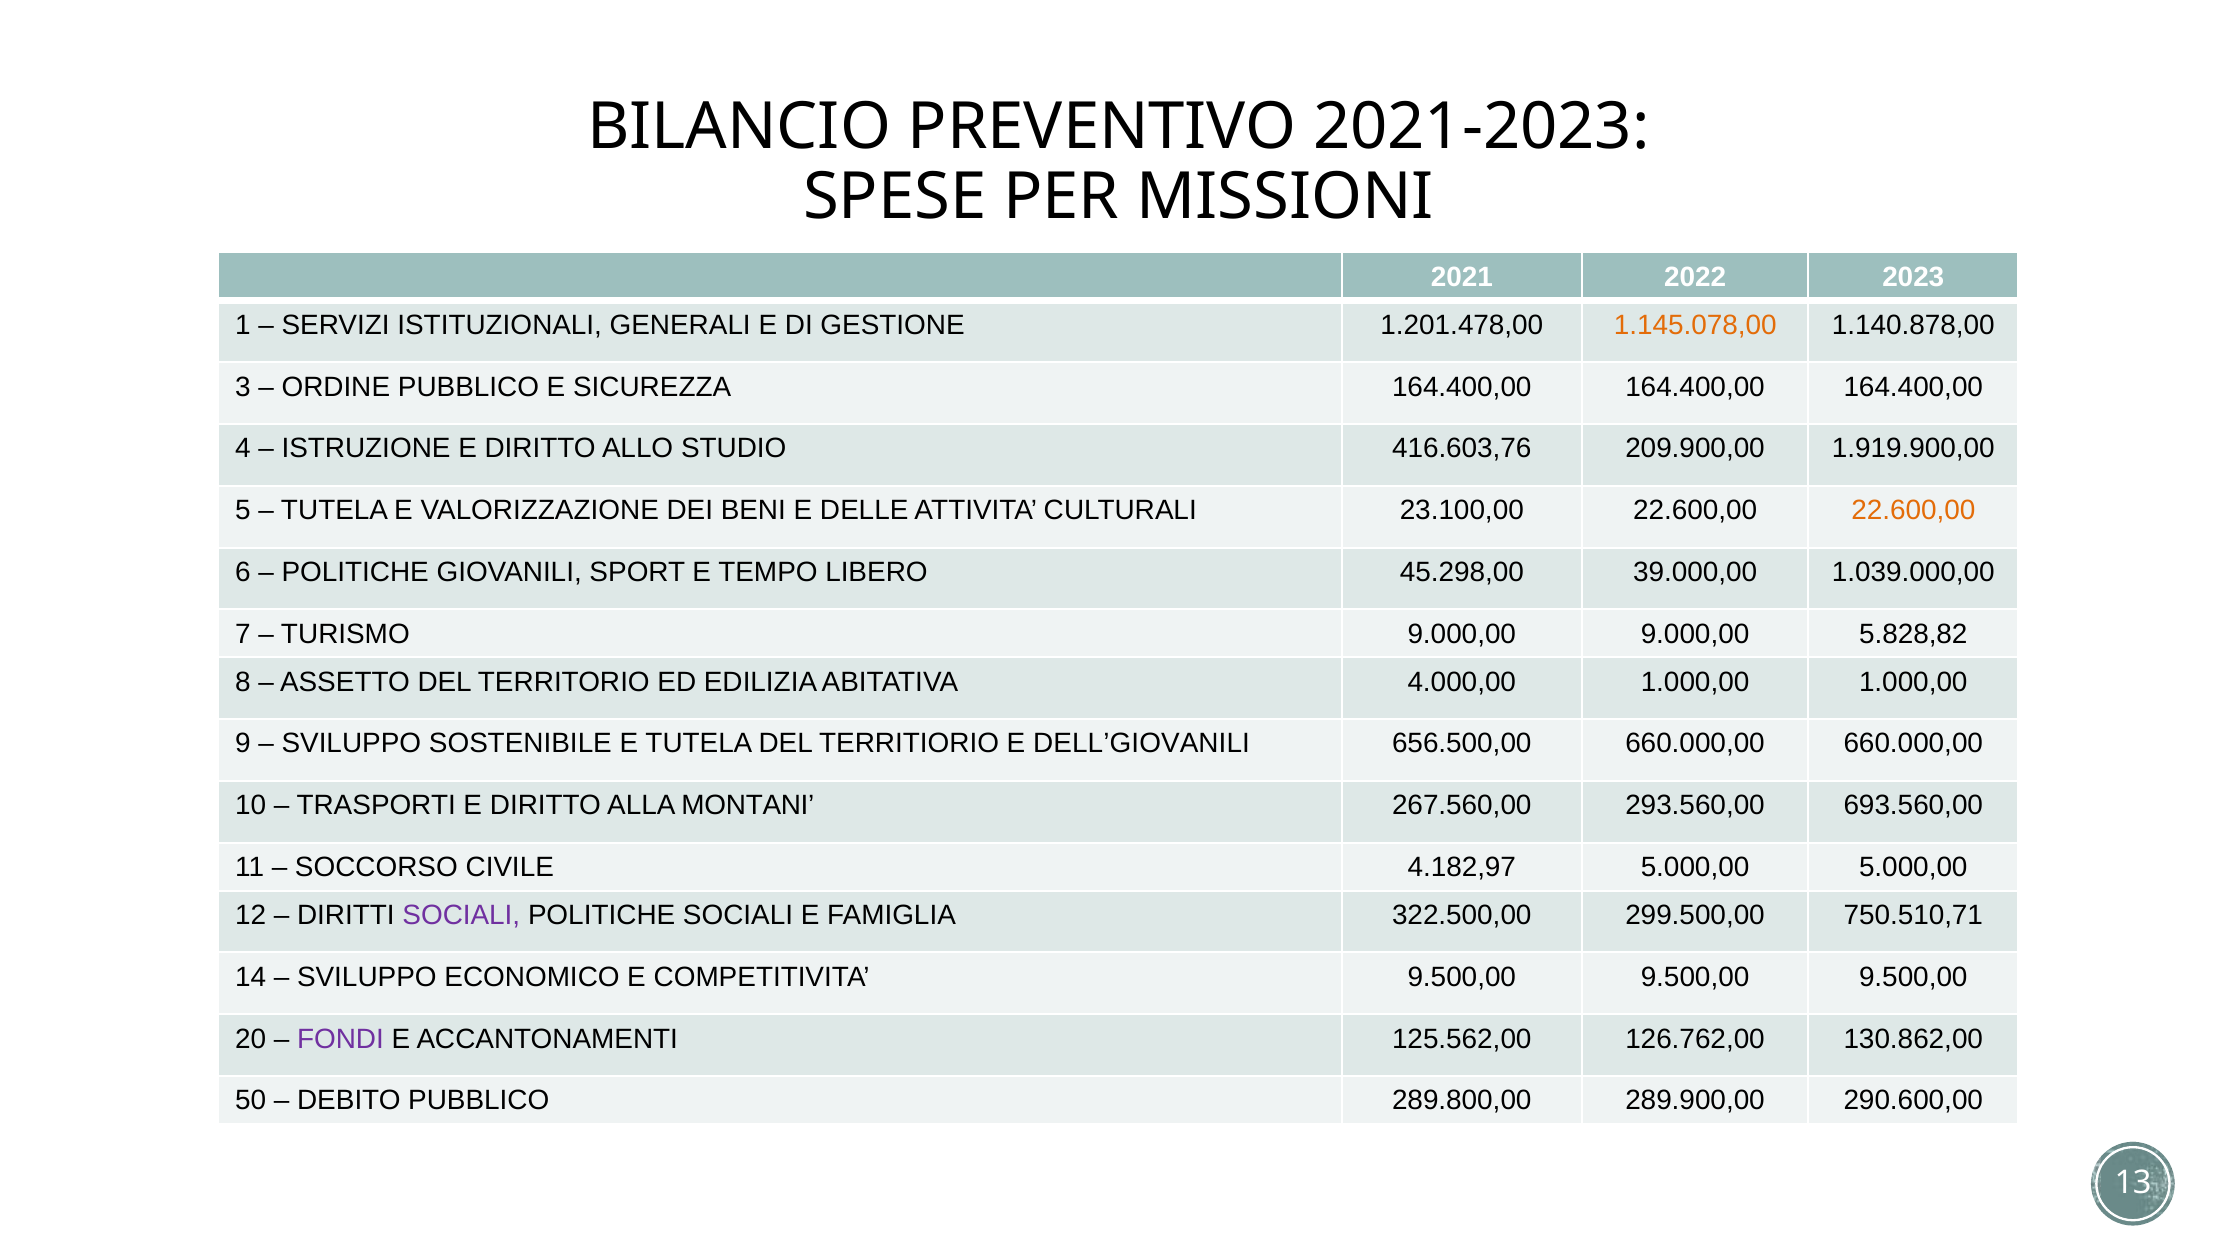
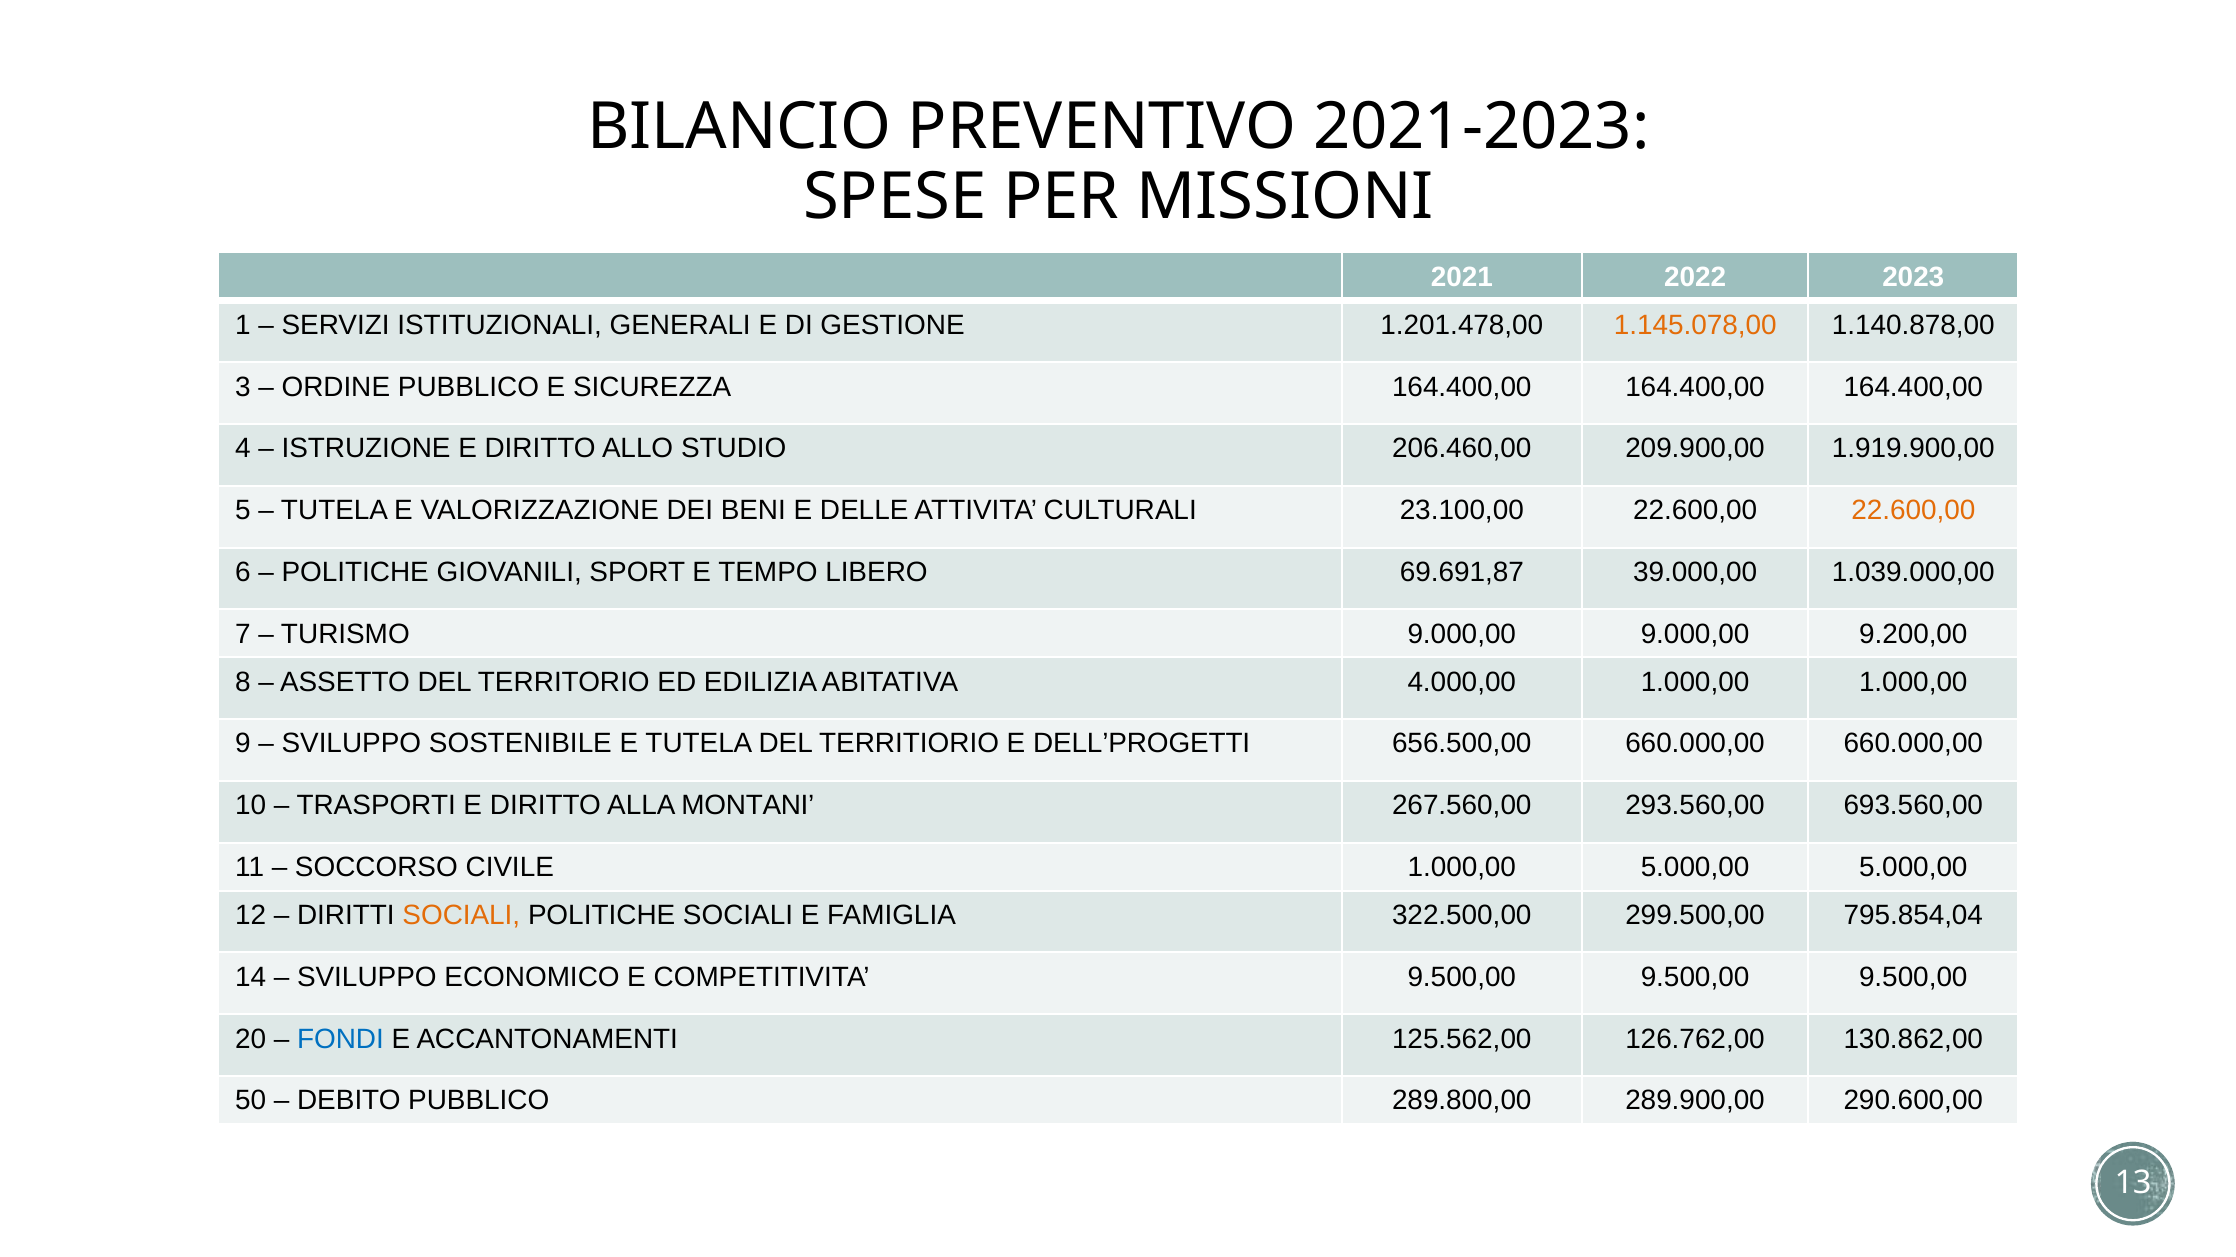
416.603,76: 416.603,76 -> 206.460,00 (1462, 449)
45.298,00: 45.298,00 -> 69.691,87 (1462, 572)
5.828,82: 5.828,82 -> 9.200,00 (1913, 634)
DELL’GIOVANILI: DELL’GIOVANILI -> DELL’PROGETTI (1142, 744)
CIVILE 4.182,97: 4.182,97 -> 1.000,00 (1462, 868)
SOCIALI colour: purple -> orange (461, 916)
750.510,71: 750.510,71 -> 795.854,04 (1913, 916)
FONDI colour: purple -> blue (340, 1039)
